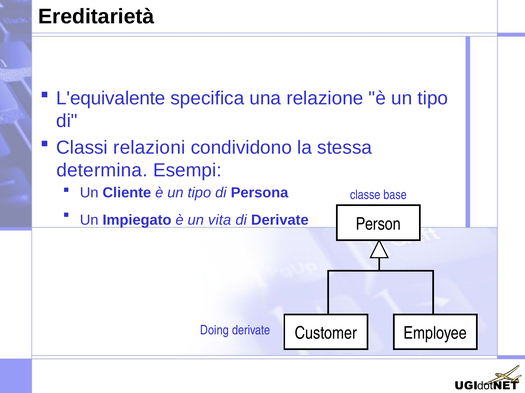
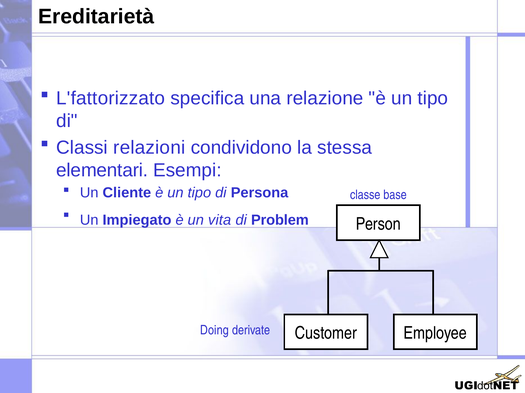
L'equivalente: L'equivalente -> L'fattorizzato (111, 98)
determina: determina -> elementari (102, 170)
di Derivate: Derivate -> Problem (280, 221)
